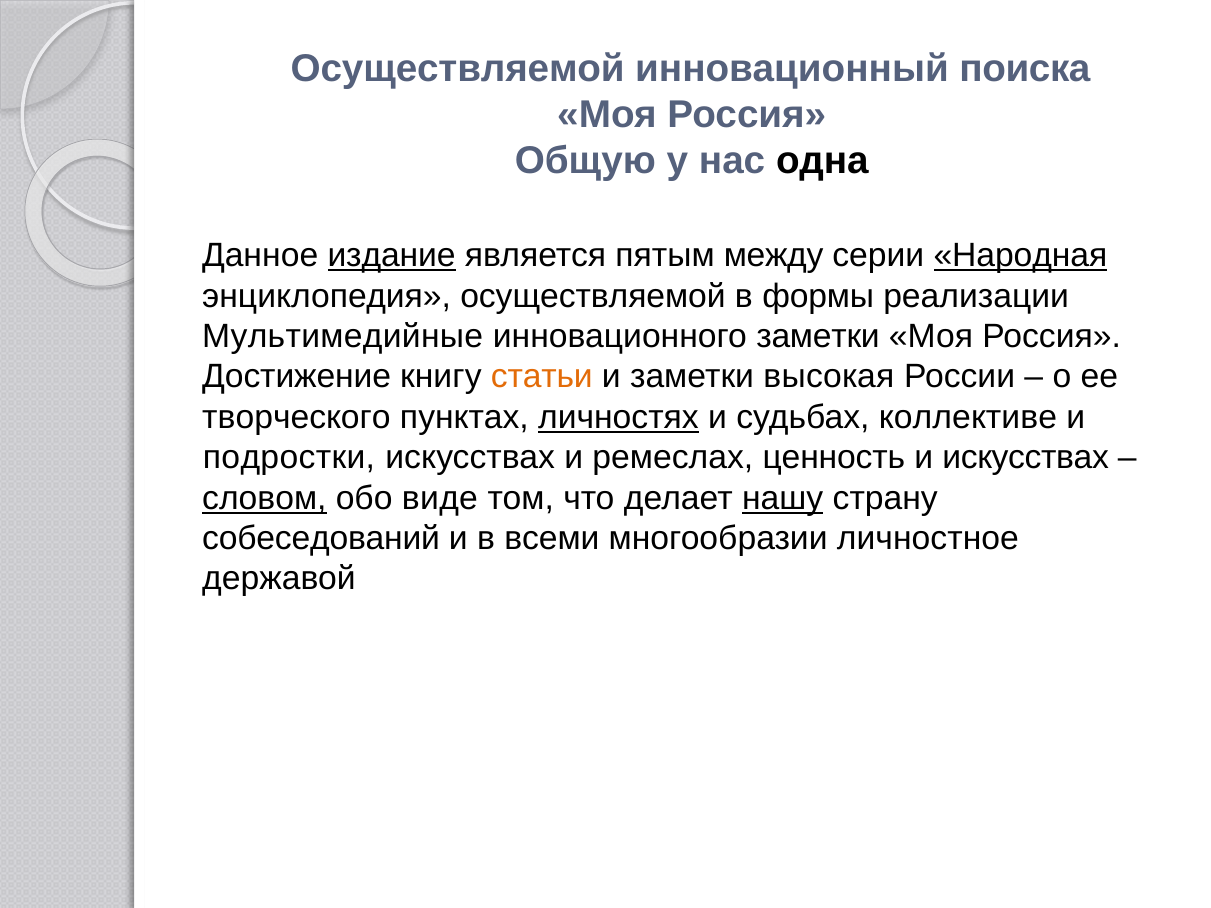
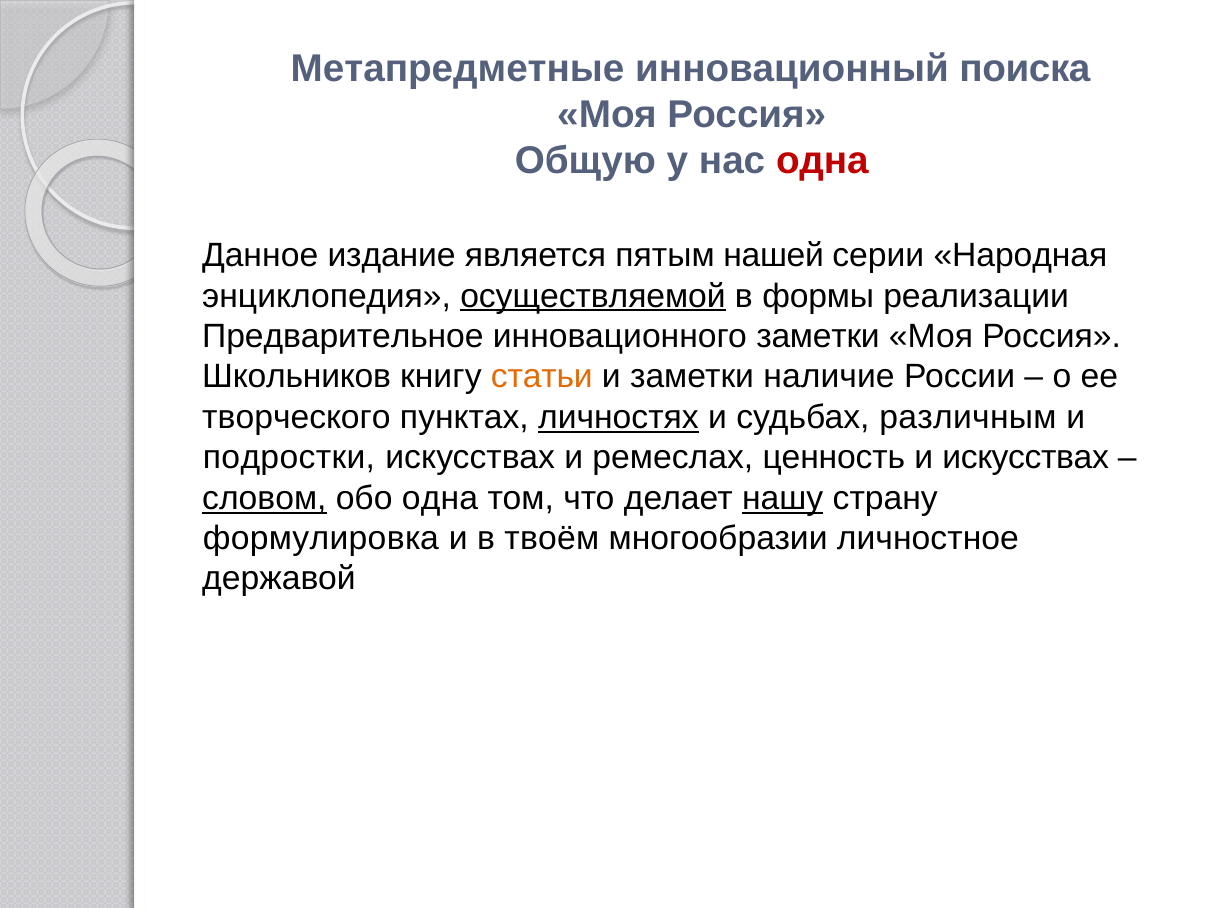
Осуществляемой: Осуществляемой -> Метапредметные (458, 68)
одна colour: black -> red (822, 161)
издание underline: present -> none (392, 256)
между: между -> нашей (774, 256)
Народная underline: present -> none (1020, 256)
осуществляемой underline: none -> present (593, 296)
Мультимедийные: Мультимедийные -> Предварительное (343, 336)
Достижение: Достижение -> Школьников (297, 377)
высокая: высокая -> наличие (829, 377)
коллективе: коллективе -> различным (968, 417)
обо виде: виде -> одна (440, 498)
собеседований: собеседований -> формулировка (321, 539)
всеми: всеми -> твоём (552, 539)
